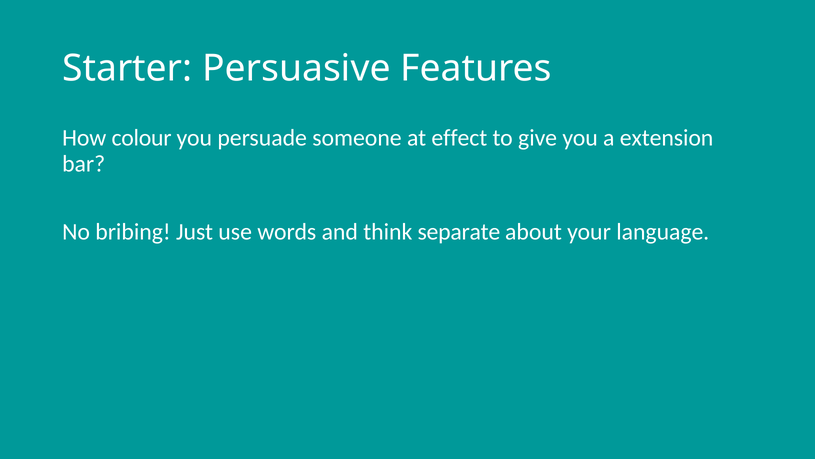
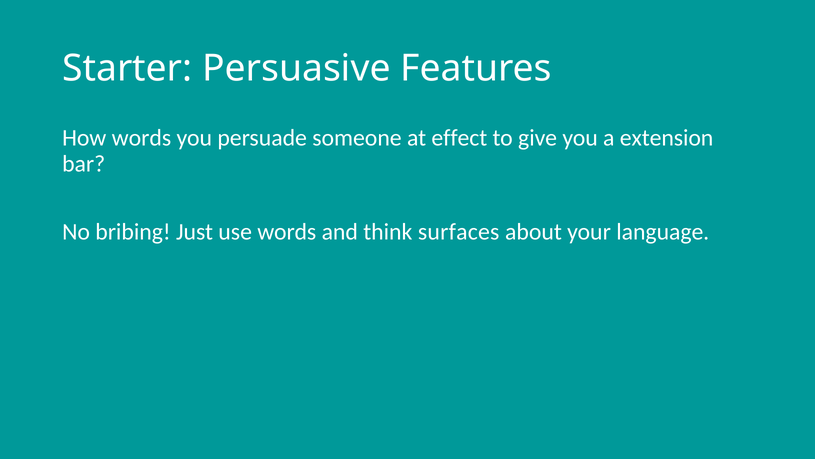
How colour: colour -> words (141, 138)
separate: separate -> surfaces (459, 232)
